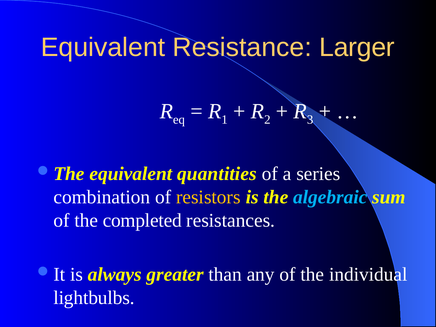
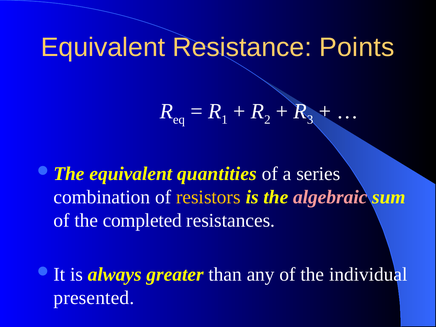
Larger: Larger -> Points (357, 47)
algebraic colour: light blue -> pink (330, 197)
lightbulbs: lightbulbs -> presented (94, 298)
